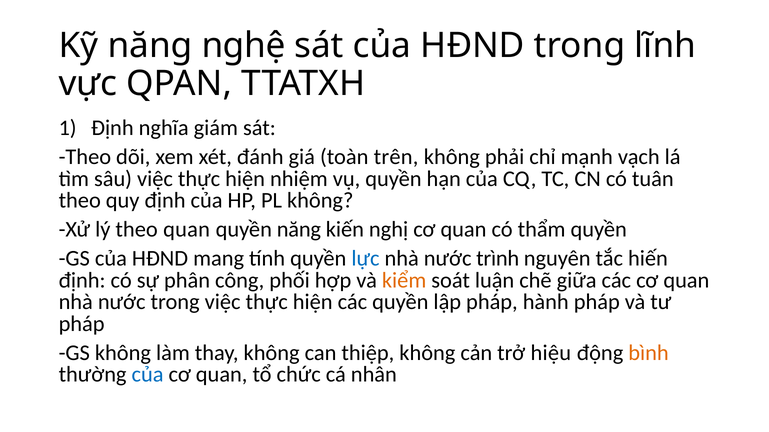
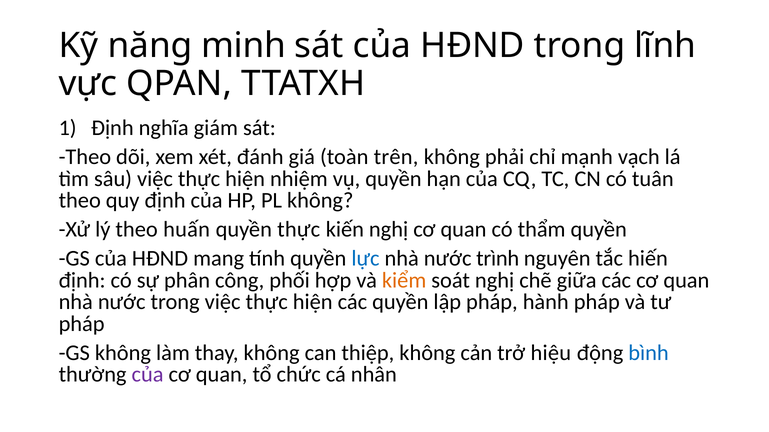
nghệ: nghệ -> minh (244, 46)
theo quan: quan -> huấn (187, 230)
quyền năng: năng -> thực (299, 230)
soát luận: luận -> nghị (495, 281)
bình colour: orange -> blue (649, 353)
của colour: blue -> purple (148, 375)
